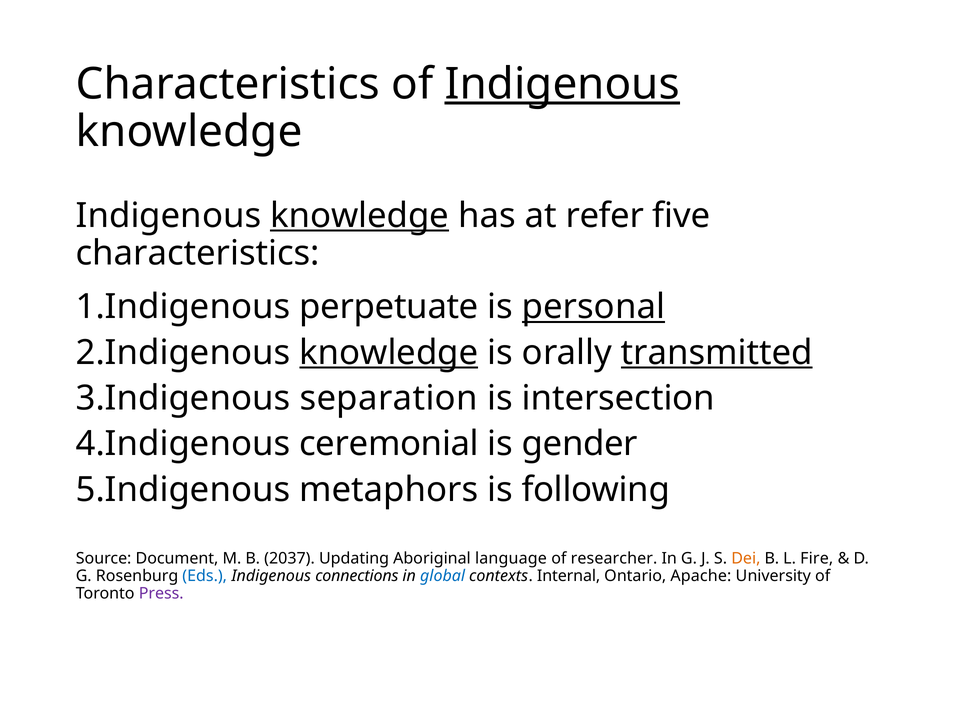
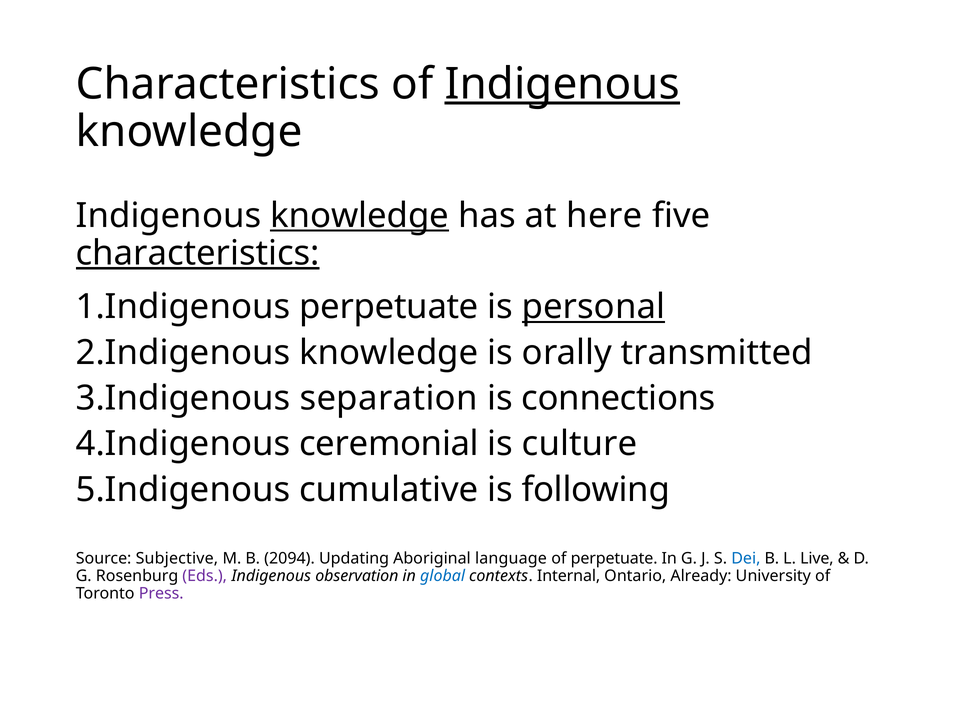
refer: refer -> here (604, 216)
characteristics underline: none -> present (198, 253)
knowledge underline: present -> none (389, 353)
transmitted underline: present -> none (717, 353)
intersection: intersection -> connections (618, 398)
gender: gender -> culture (580, 444)
metaphors: metaphors -> cumulative (389, 490)
Document: Document -> Subjective (177, 559)
2037: 2037 -> 2094 (290, 559)
of researcher: researcher -> perpetuate (614, 559)
Dei colour: orange -> blue (746, 559)
Fire: Fire -> Live (817, 559)
Eds colour: blue -> purple (205, 576)
connections: connections -> observation (357, 576)
Apache: Apache -> Already (701, 576)
